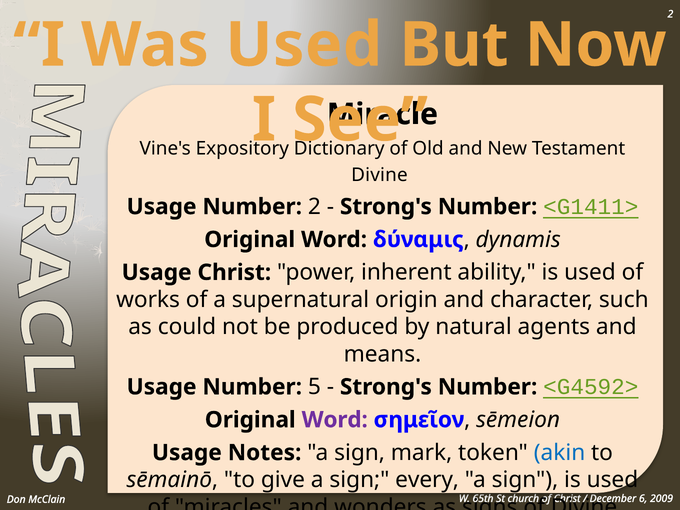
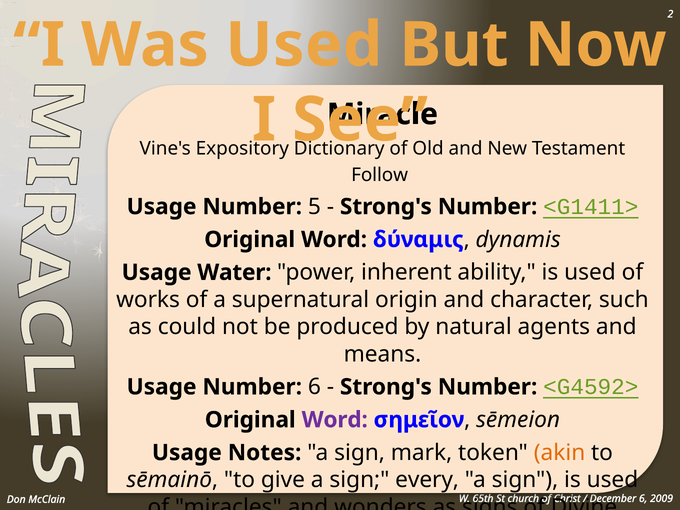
Divine: Divine -> Follow (380, 175)
Number 2: 2 -> 5 (314, 207)
Usage Christ: Christ -> Water (234, 272)
Number 5: 5 -> 6 (314, 387)
akin colour: blue -> orange (560, 453)
